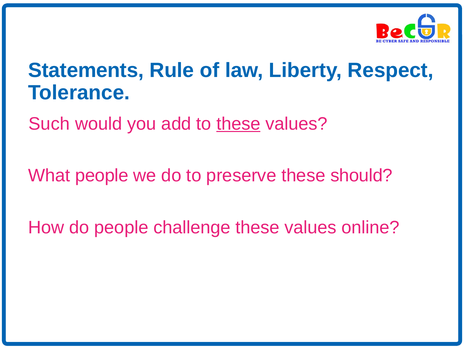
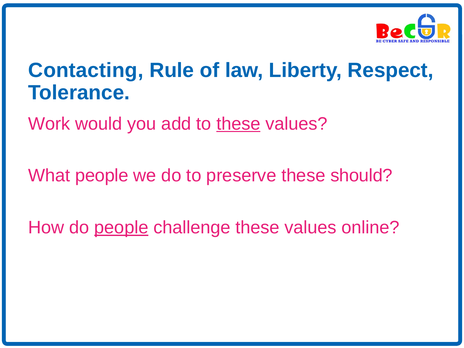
Statements: Statements -> Contacting (86, 70)
Such: Such -> Work (49, 124)
people underline: none -> present (121, 228)
